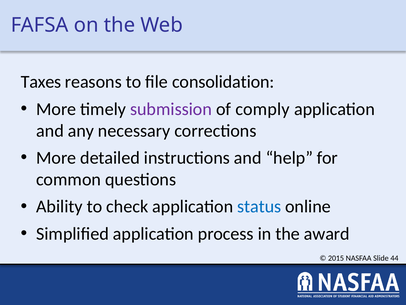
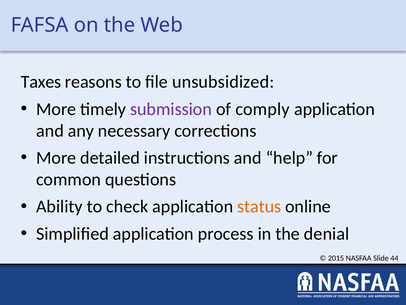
consolidation: consolidation -> unsubsidized (223, 82)
status colour: blue -> orange (259, 206)
award: award -> denial (327, 233)
